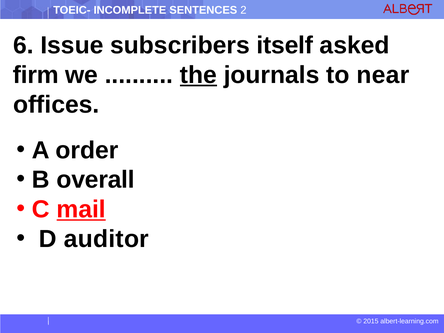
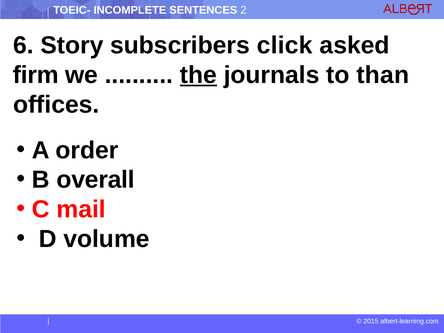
Issue: Issue -> Story (72, 45)
itself: itself -> click (285, 45)
near: near -> than (383, 75)
mail underline: present -> none (81, 209)
auditor: auditor -> volume (107, 239)
